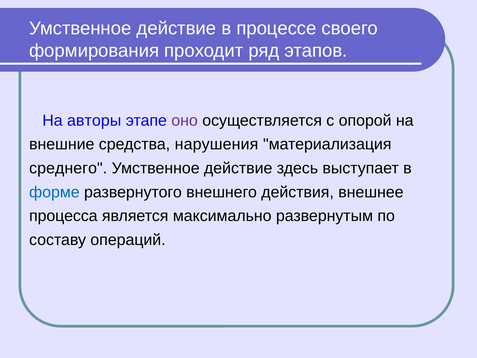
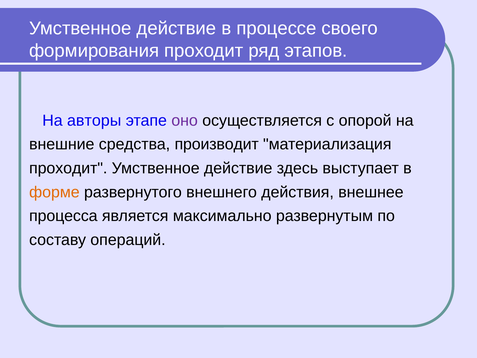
нарушения: нарушения -> производит (217, 144)
среднего: среднего -> проходит (68, 168)
форме colour: blue -> orange (54, 192)
